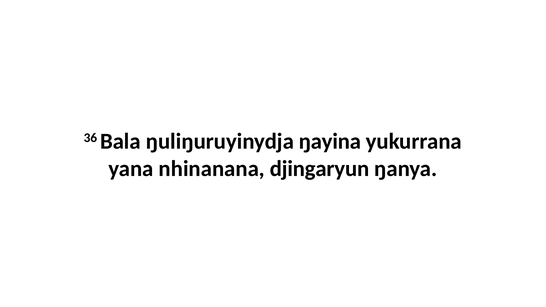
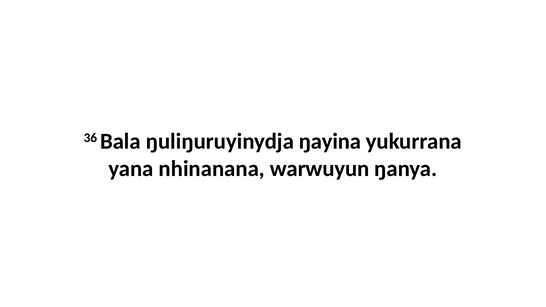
djingaryun: djingaryun -> warwuyun (320, 169)
